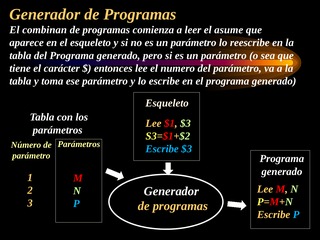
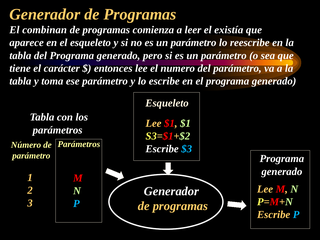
asume: asume -> existía (229, 30)
$1 $3: $3 -> $1 (185, 123)
Escribe colour: light blue -> white (162, 149)
